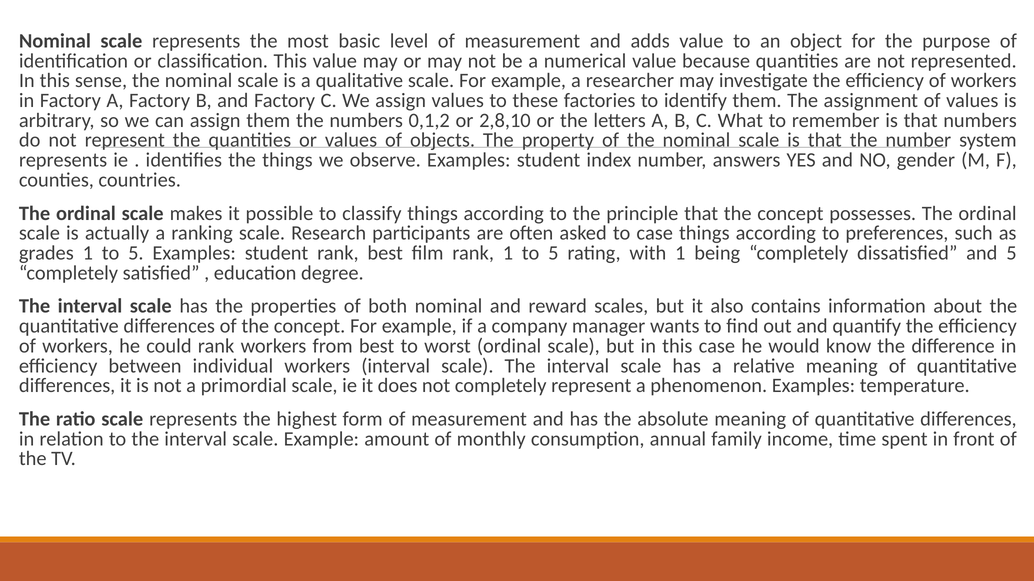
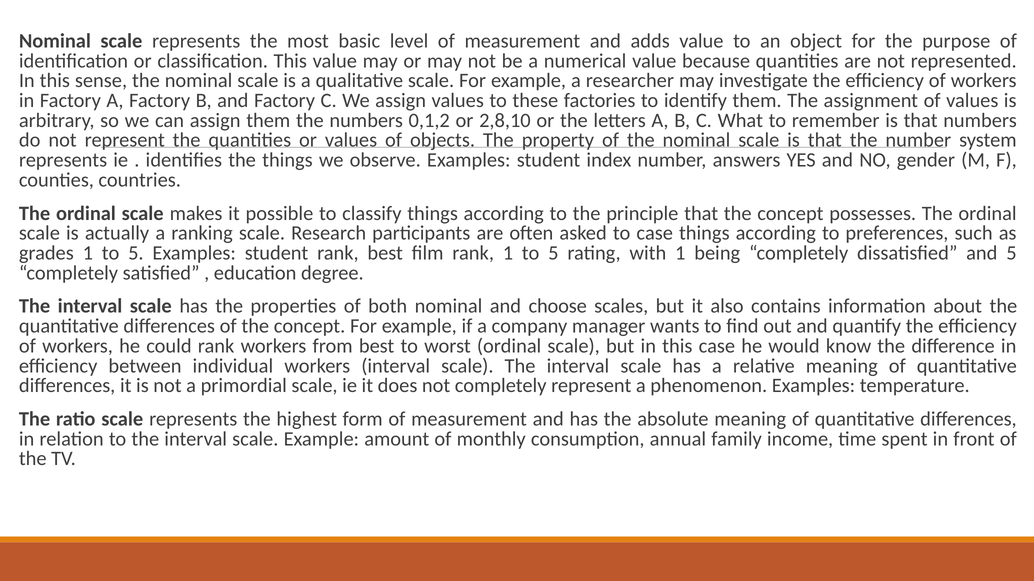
reward: reward -> choose (558, 307)
